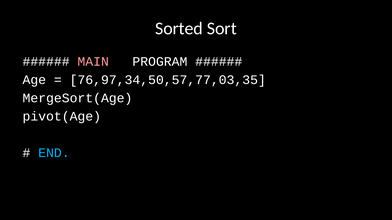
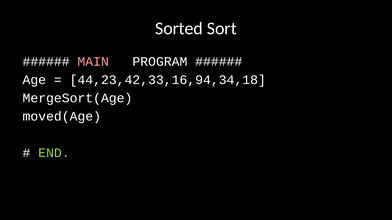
76,97,34,50,57,77,03,35: 76,97,34,50,57,77,03,35 -> 44,23,42,33,16,94,34,18 (168, 80)
pivot(Age: pivot(Age -> moved(Age (62, 117)
END colour: light blue -> light green (54, 153)
